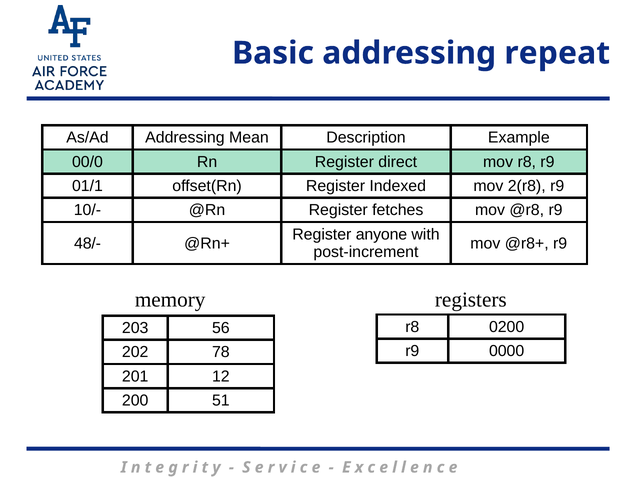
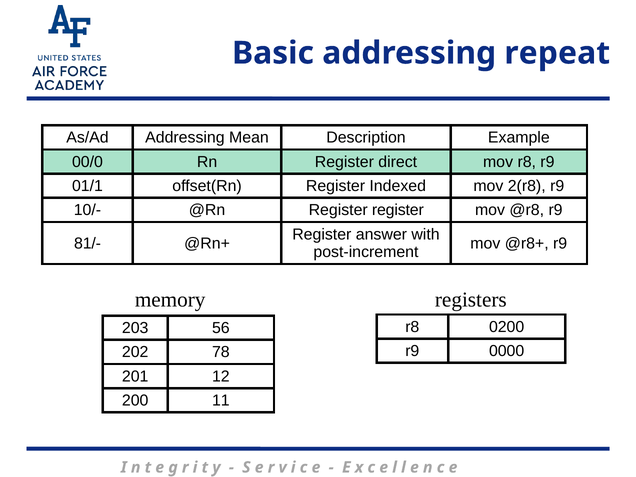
Register fetches: fetches -> register (398, 210)
anyone: anyone -> answer (381, 234)
48/-: 48/- -> 81/- (88, 243)
51: 51 -> 11 (221, 401)
